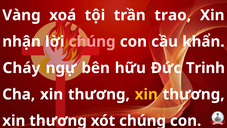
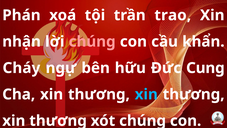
Vàng: Vàng -> Phán (21, 15)
Trinh: Trinh -> Cung (205, 68)
xin colour: yellow -> light blue (146, 94)
